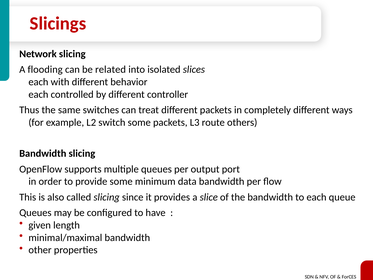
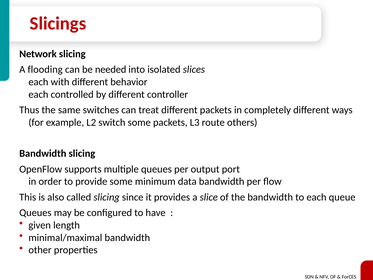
related: related -> needed (111, 69)
